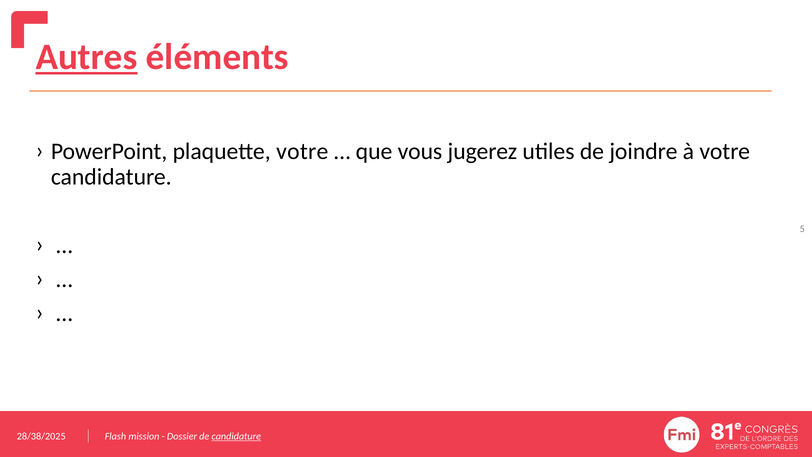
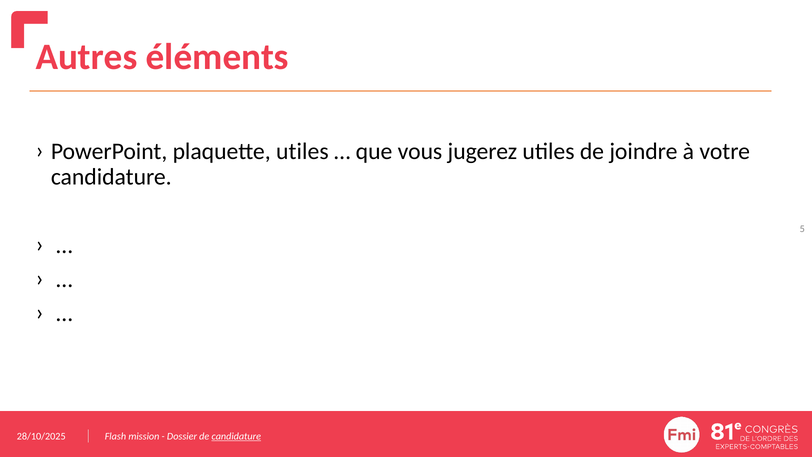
Autres underline: present -> none (87, 57)
plaquette votre: votre -> utiles (302, 151)
28/38/2025: 28/38/2025 -> 28/10/2025 (41, 436)
